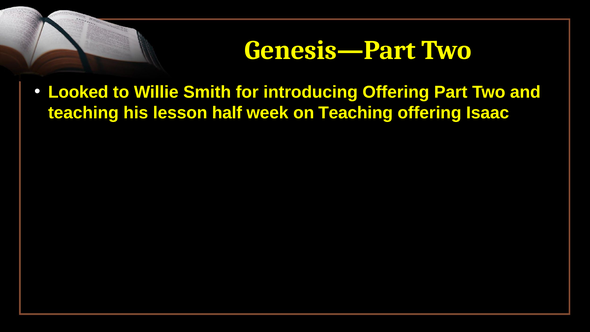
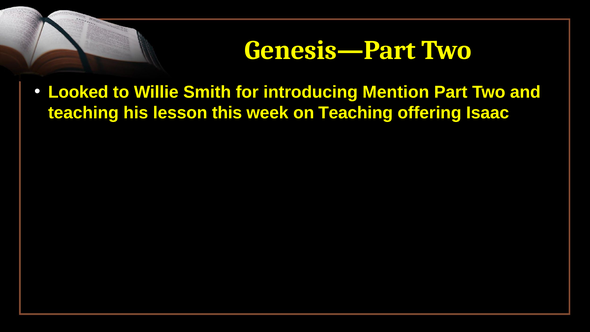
introducing Offering: Offering -> Mention (396, 92)
half: half -> this (227, 113)
